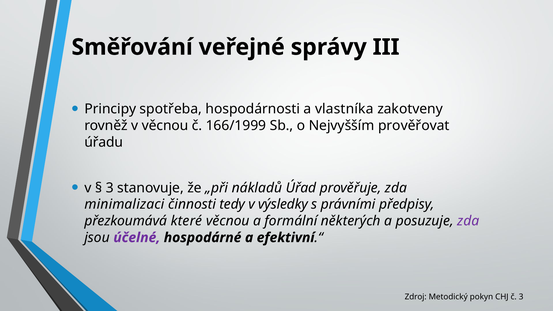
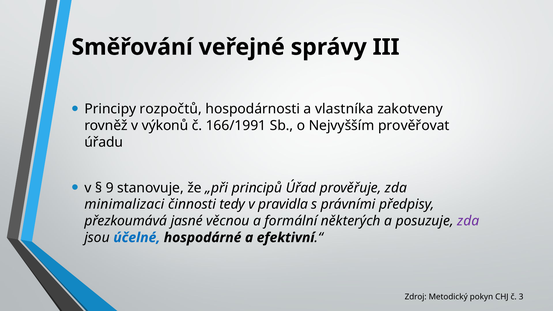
spotřeba: spotřeba -> rozpočtů (171, 109)
v věcnou: věcnou -> výkonů (165, 126)
166/1999: 166/1999 -> 166/1991 (236, 126)
3: 3 -> 9 (110, 188)
nákladů: nákladů -> principů (257, 188)
výsledky: výsledky -> pravidla (283, 204)
které: které -> jasné (187, 221)
účelné colour: purple -> blue (137, 238)
